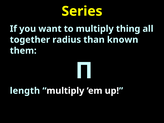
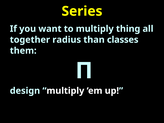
known: known -> classes (123, 40)
length: length -> design (25, 91)
